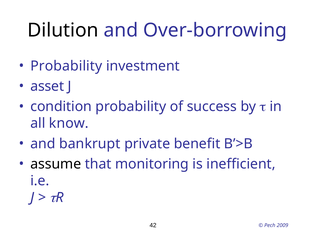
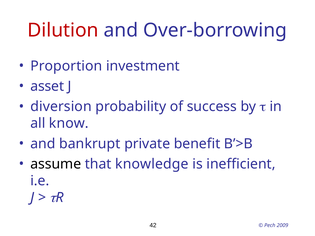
Dilution colour: black -> red (63, 30)
Probability: Probability -> Proportion (66, 66)
condition: condition -> diversion (61, 107)
monitoring: monitoring -> knowledge (152, 164)
